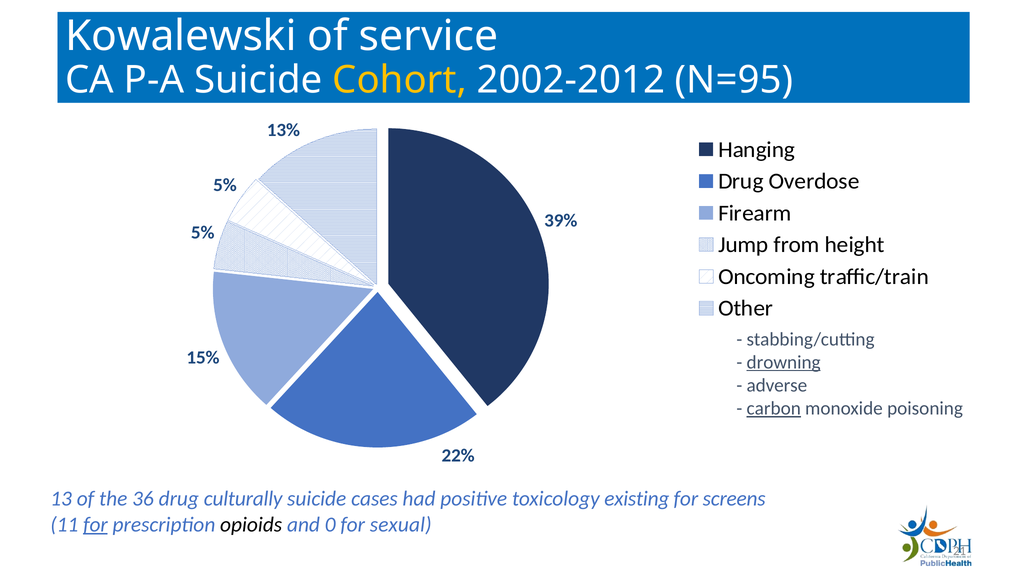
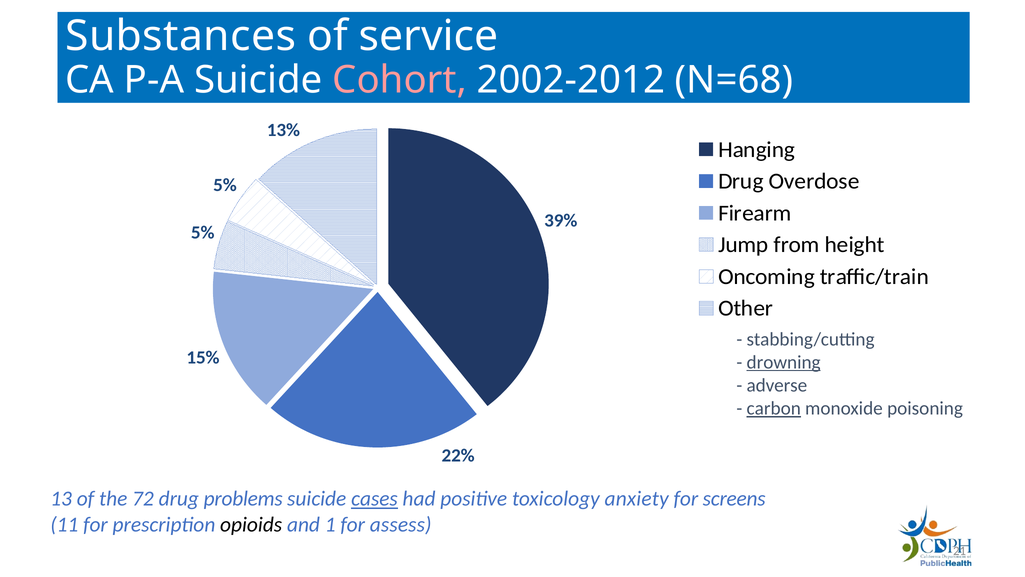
Kowalewski: Kowalewski -> Substances (181, 36)
Cohort colour: yellow -> pink (400, 80)
N=95: N=95 -> N=68 (734, 80)
36: 36 -> 72 (143, 499)
culturally: culturally -> problems (243, 499)
cases underline: none -> present (374, 499)
existing: existing -> anxiety (637, 499)
for underline: present -> none (95, 524)
0: 0 -> 1 (330, 524)
sexual: sexual -> assess (401, 524)
